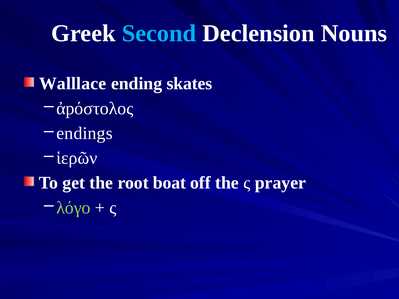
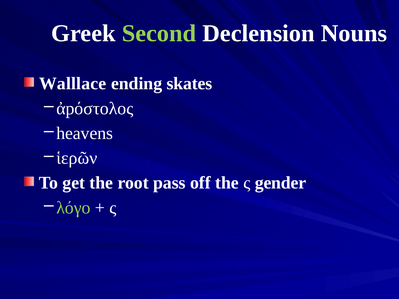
Second colour: light blue -> light green (159, 33)
endings: endings -> heavens (85, 133)
boat: boat -> pass (169, 183)
prayer: prayer -> gender (281, 183)
